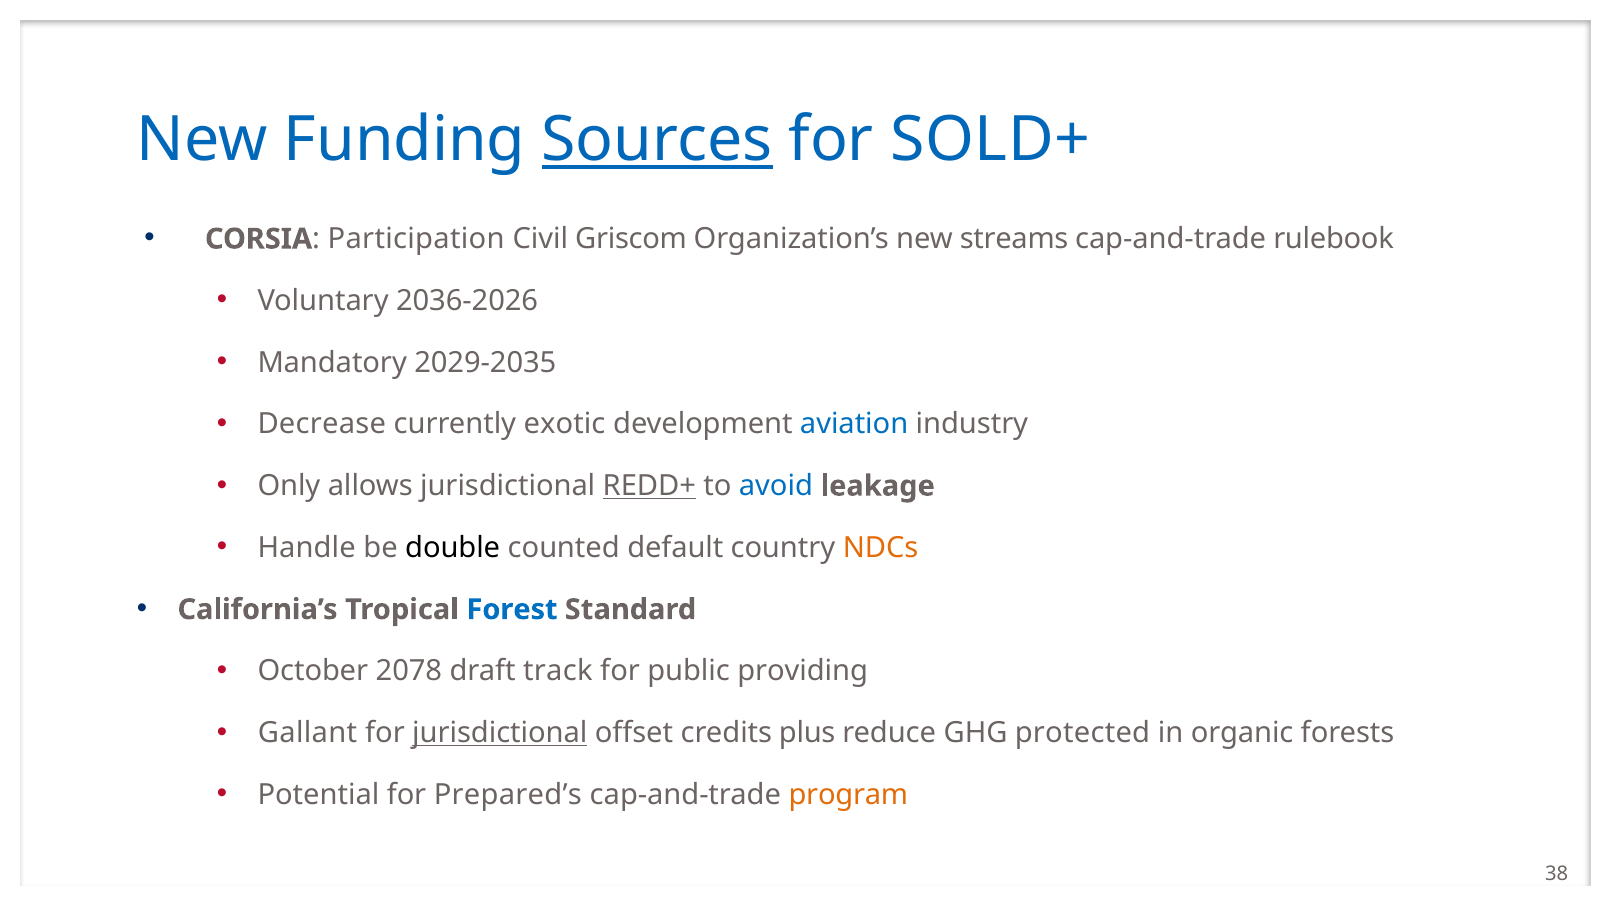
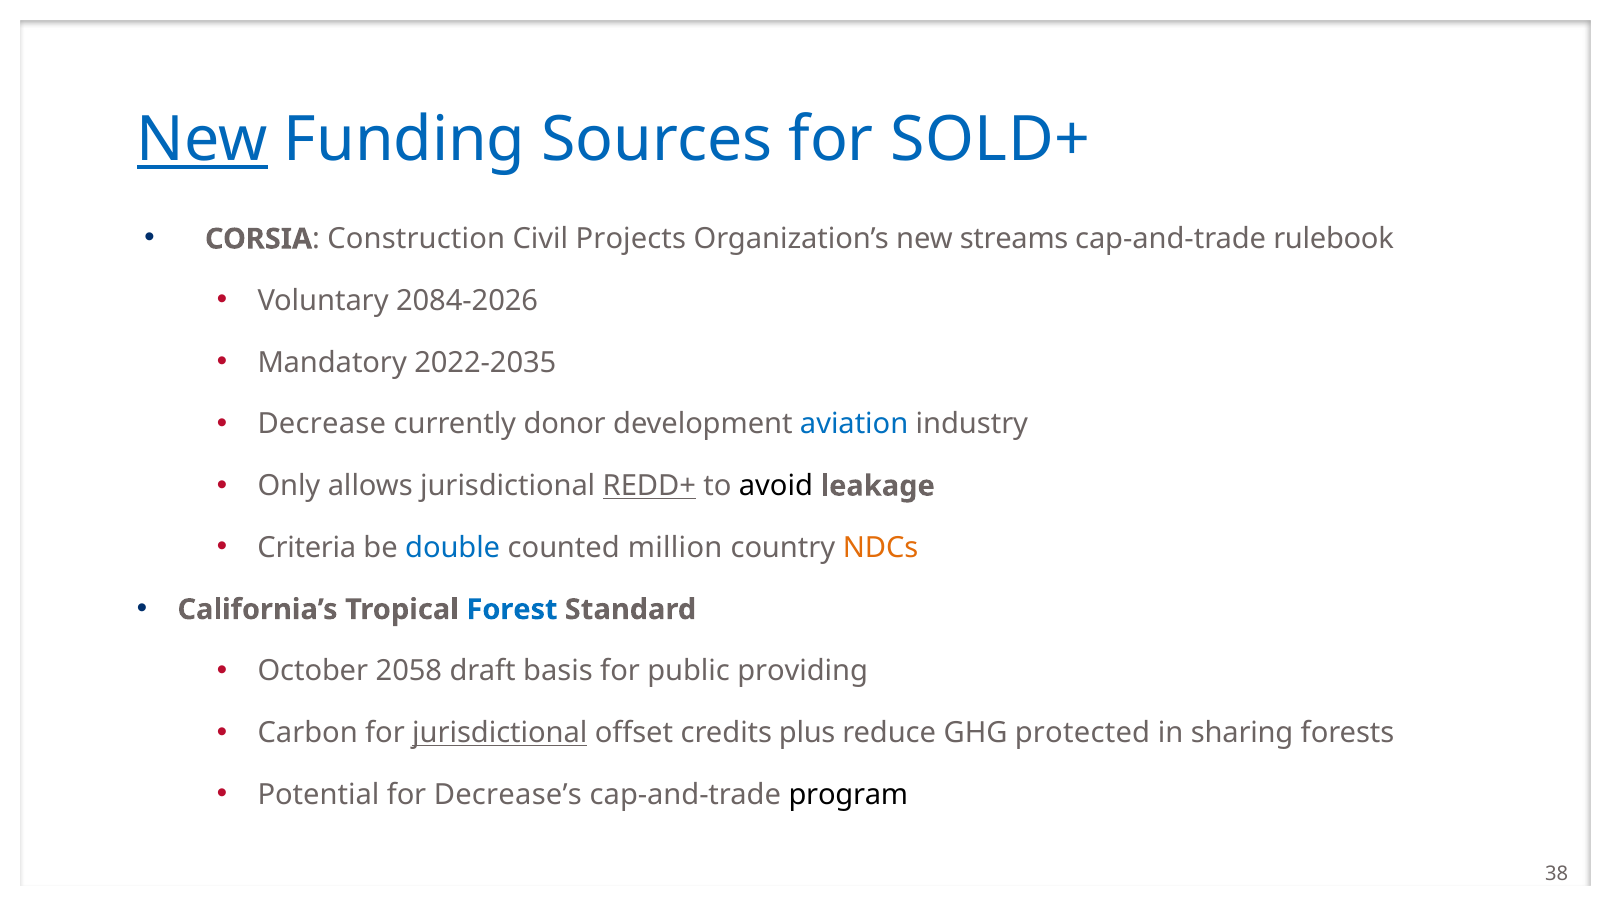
New underline: none -> present (203, 140)
Sources underline: present -> none (657, 140)
Participation: Participation -> Construction (416, 239)
Griscom: Griscom -> Projects (631, 239)
2036-2026: 2036-2026 -> 2084-2026 (467, 301)
2029-2035: 2029-2035 -> 2022-2035 (485, 363)
exotic: exotic -> donor (565, 424)
avoid colour: blue -> black (776, 486)
Handle: Handle -> Criteria (307, 548)
double colour: black -> blue (453, 548)
default: default -> million (675, 548)
2078: 2078 -> 2058 (409, 671)
track: track -> basis (558, 671)
Gallant: Gallant -> Carbon (308, 733)
organic: organic -> sharing (1242, 733)
Prepared’s: Prepared’s -> Decrease’s (508, 795)
program colour: orange -> black (848, 795)
